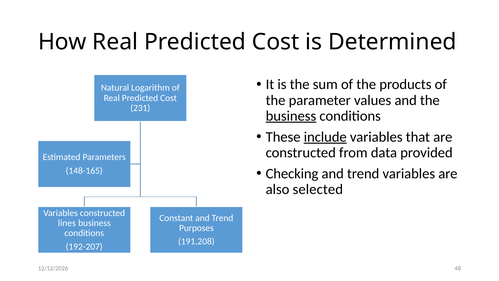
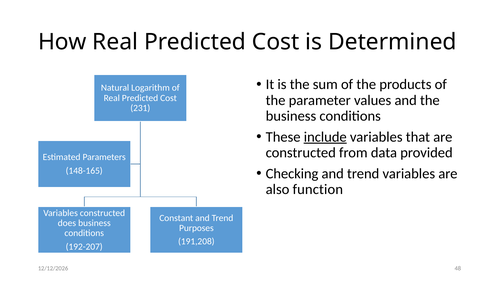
business underline: present -> none (291, 116)
selected: selected -> function (318, 189)
lines: lines -> does (67, 223)
